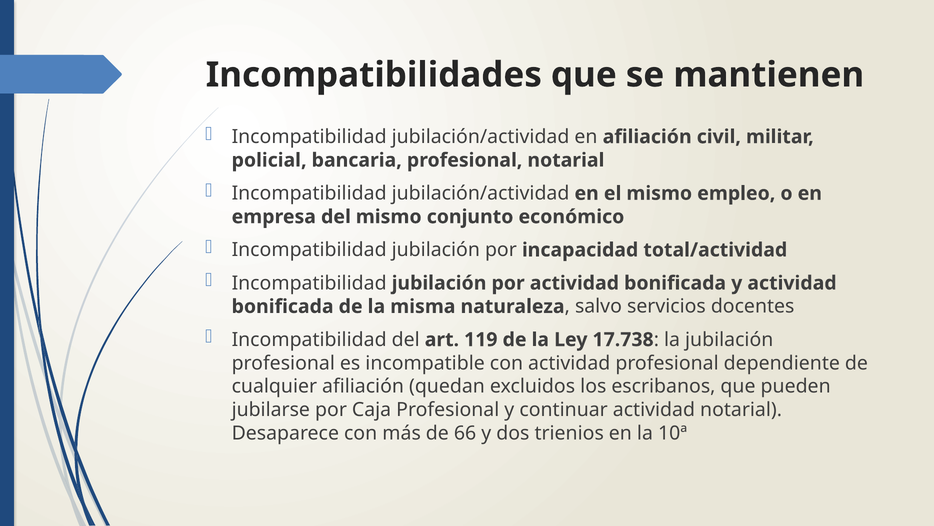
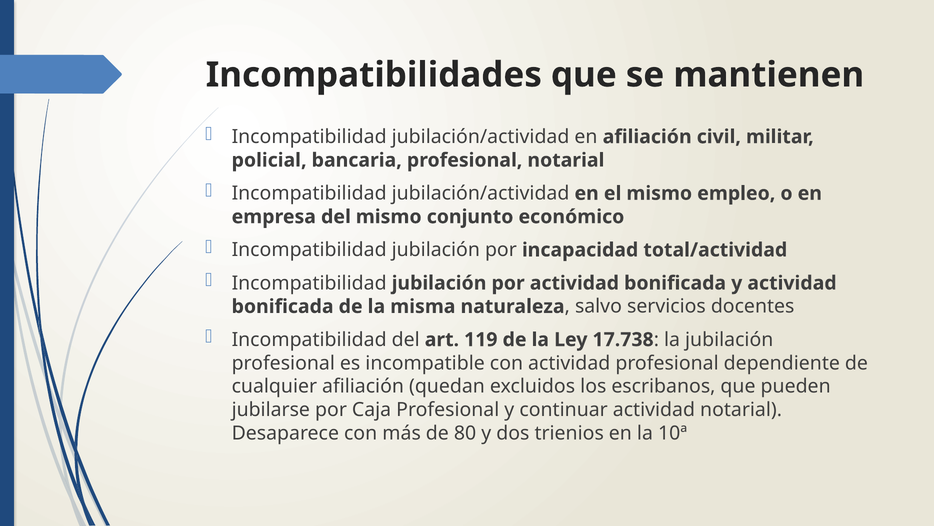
66: 66 -> 80 (465, 433)
